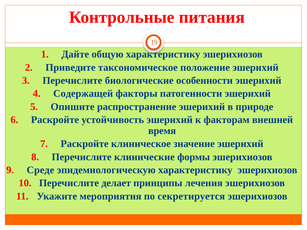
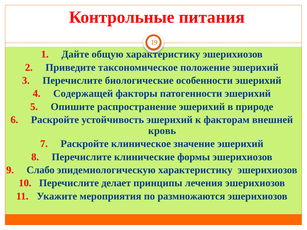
время: время -> кровь (162, 131)
Среде: Среде -> Слабо (41, 170)
секретируется: секретируется -> размножаются (191, 196)
